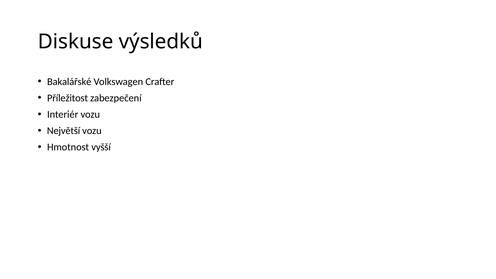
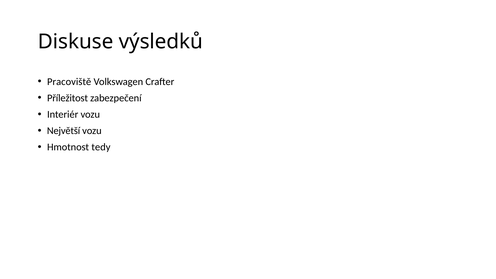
Bakalářské: Bakalářské -> Pracoviště (69, 82)
vyšší: vyšší -> tedy (101, 147)
